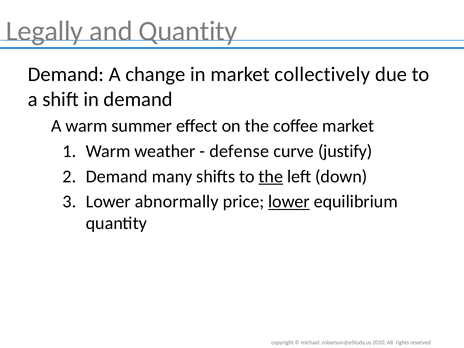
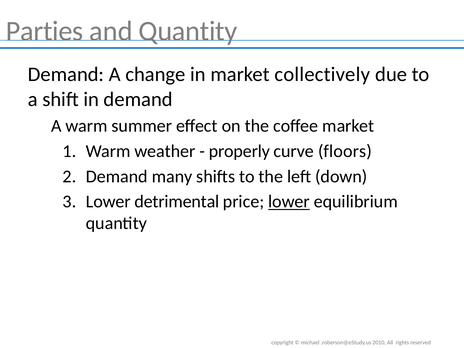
Legally: Legally -> Parties (45, 31)
defense: defense -> properly (239, 151)
justify: justify -> floors (345, 151)
the underline: present -> none (271, 176)
abnormally: abnormally -> detrimental (177, 202)
